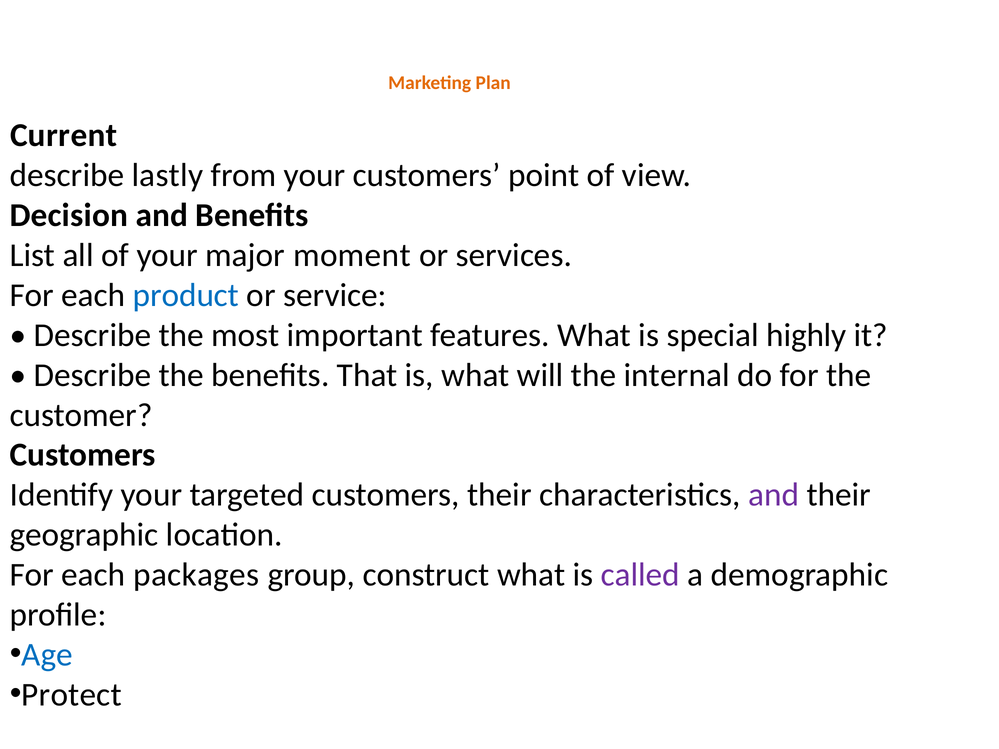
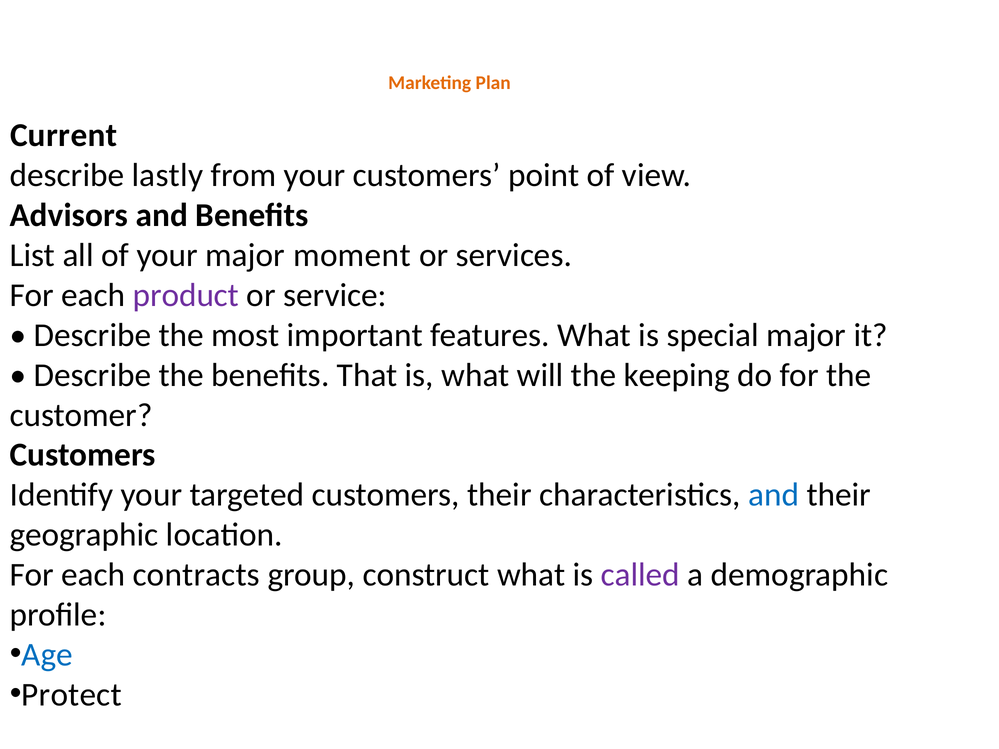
Decision: Decision -> Advisors (69, 215)
product colour: blue -> purple (186, 295)
special highly: highly -> major (806, 335)
internal: internal -> keeping (677, 375)
and colour: purple -> blue (774, 495)
packages: packages -> contracts (196, 575)
